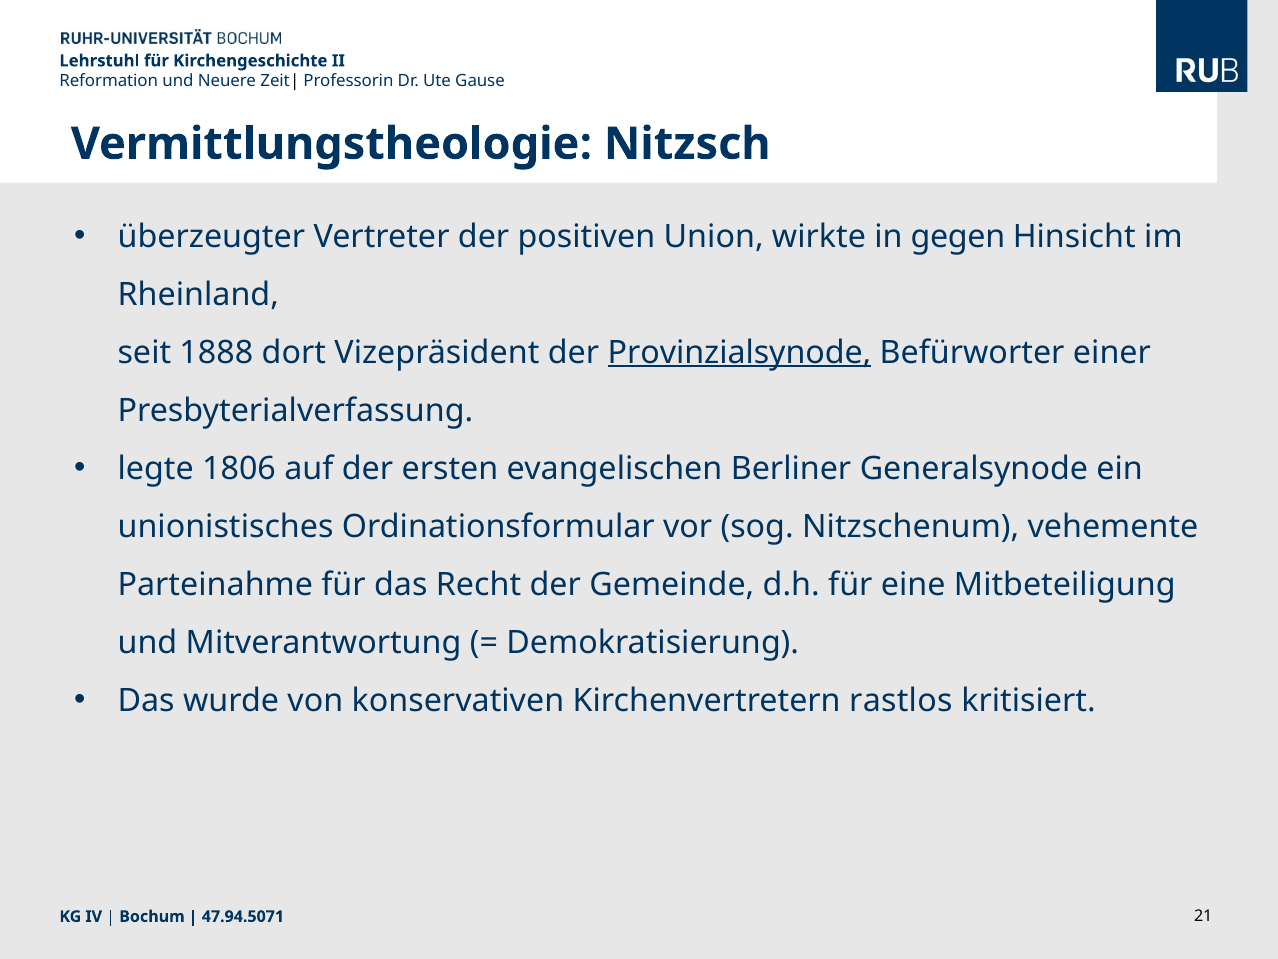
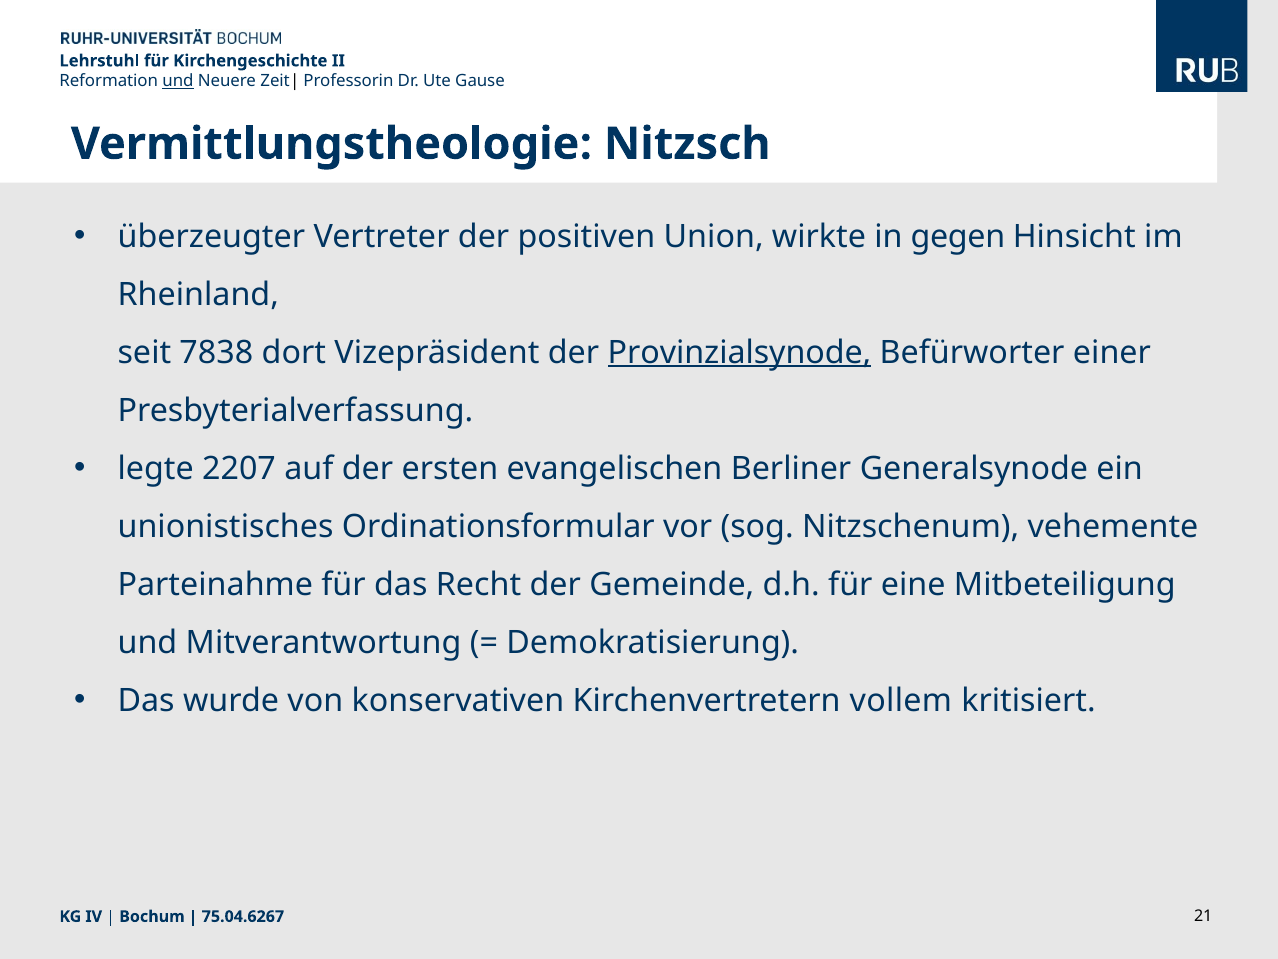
und underline: none -> present (178, 81)
1888: 1888 -> 7838 (216, 352)
1806: 1806 -> 2207 (239, 468)
rastlos: rastlos -> vollem (901, 700)
47.94.5071: 47.94.5071 -> 75.04.6267 (243, 916)
